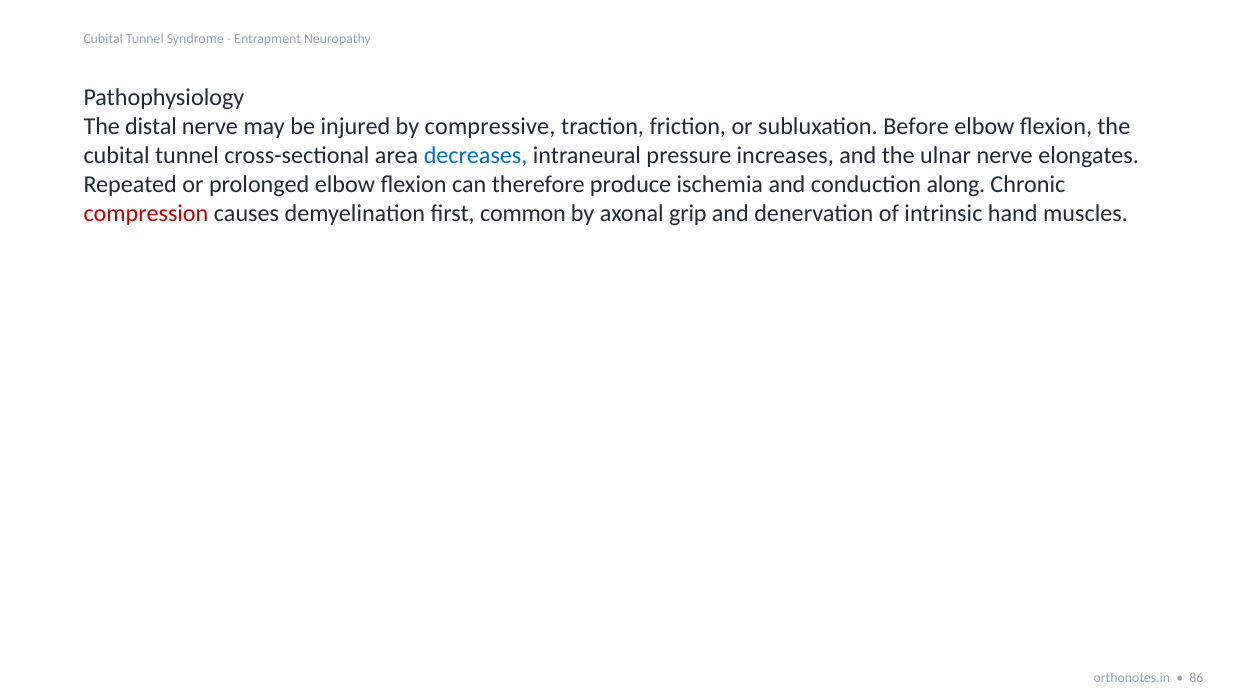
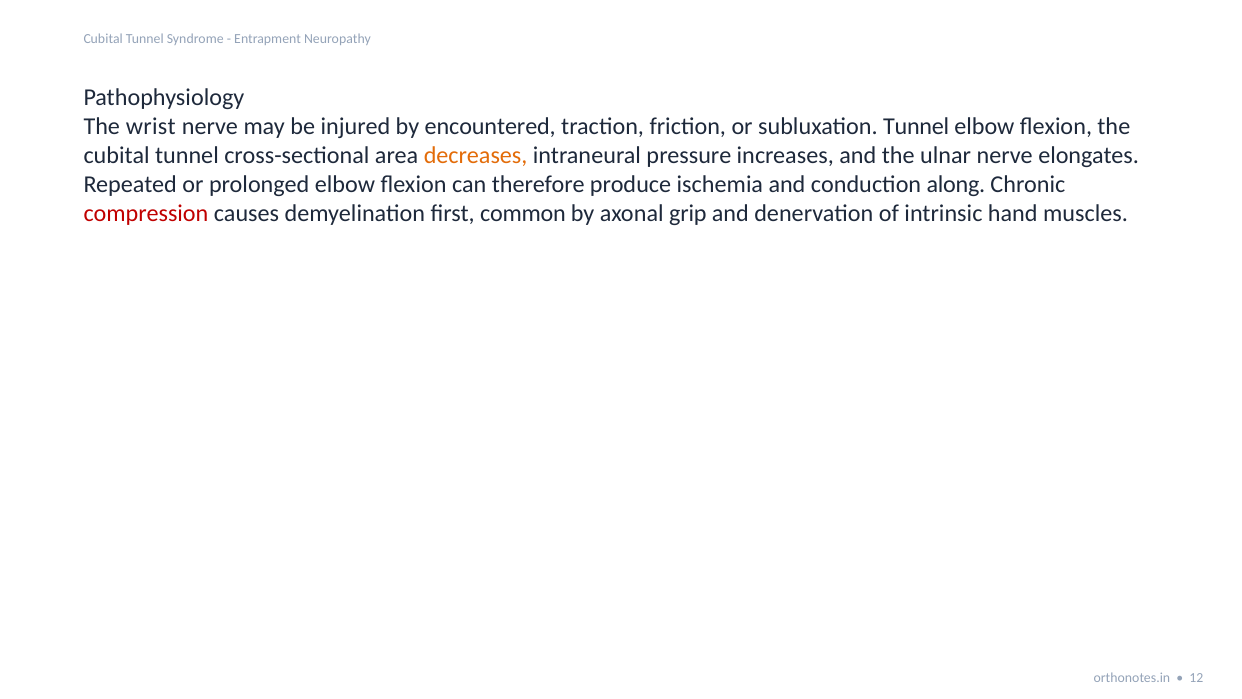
distal: distal -> wrist (151, 126)
compressive: compressive -> encountered (490, 126)
subluxation Before: Before -> Tunnel (916, 126)
decreases colour: blue -> orange (476, 155)
86: 86 -> 12 (1196, 678)
